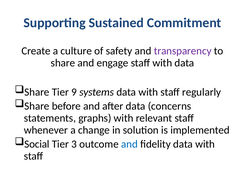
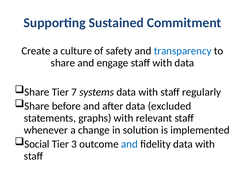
transparency colour: purple -> blue (183, 51)
9: 9 -> 7 (74, 92)
concerns: concerns -> excluded (170, 106)
